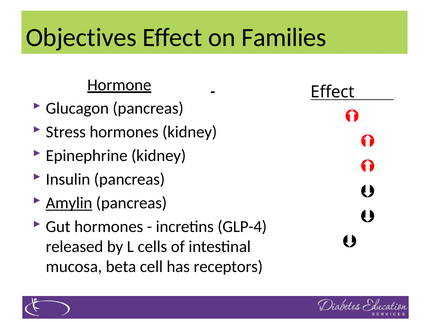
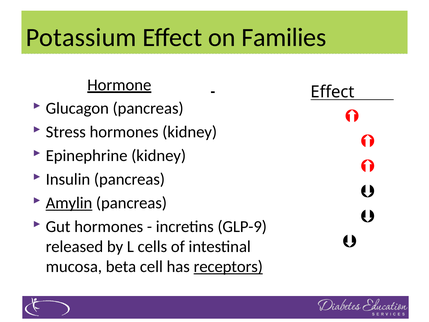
Objectives: Objectives -> Potassium (81, 38)
GLP-4: GLP-4 -> GLP-9 (242, 226)
receptors underline: none -> present (228, 267)
